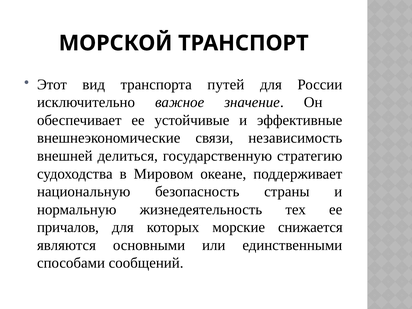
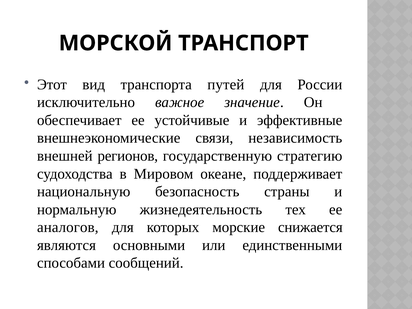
делиться: делиться -> регионов (128, 156)
причалов: причалов -> аналогов (68, 227)
